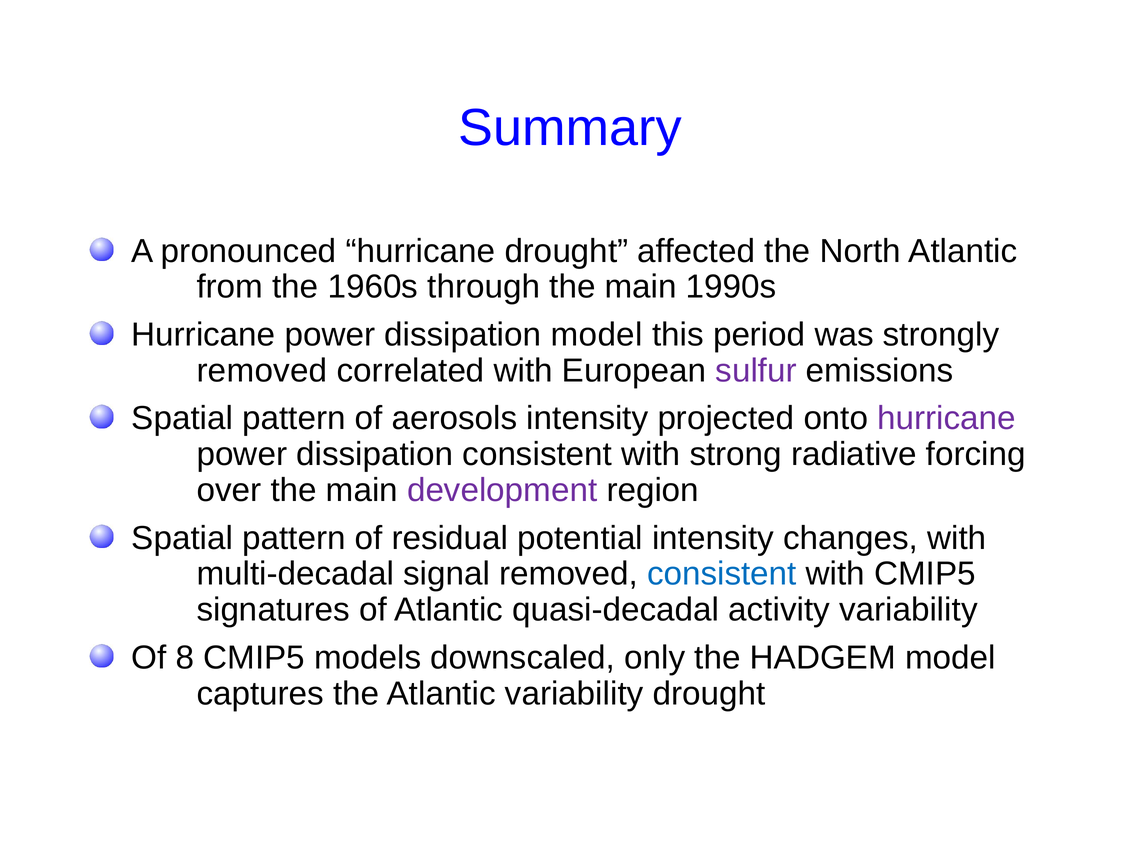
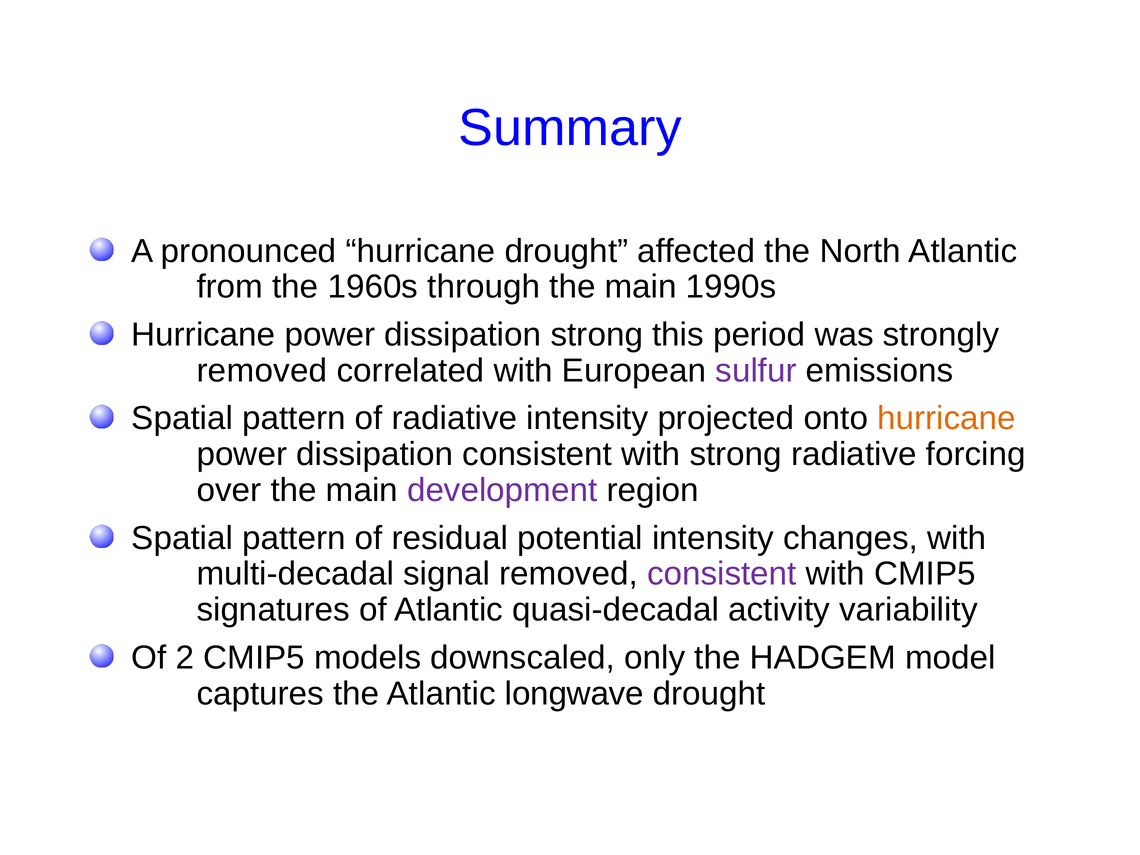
dissipation model: model -> strong (597, 335)
of aerosols: aerosols -> radiative (455, 418)
hurricane colour: purple -> orange (947, 418)
consistent colour: blue -> purple (722, 574)
8: 8 -> 2 (185, 658)
Atlantic variability: variability -> longwave (574, 694)
